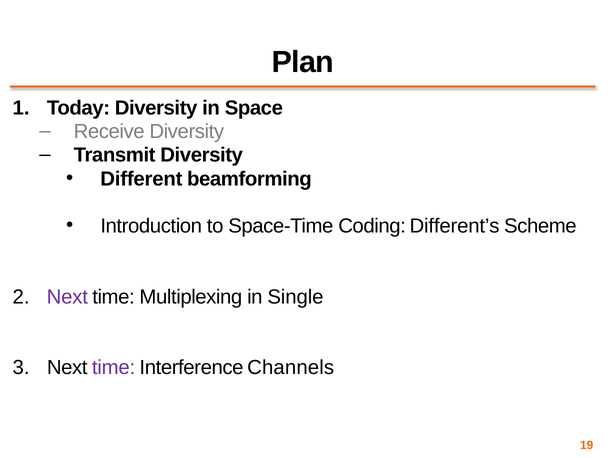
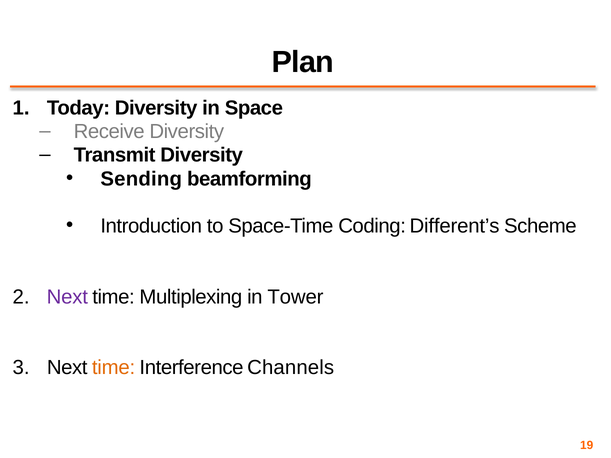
Different: Different -> Sending (141, 179)
Single: Single -> Tower (295, 297)
time colour: purple -> orange (114, 368)
